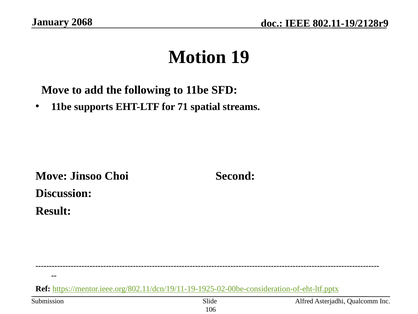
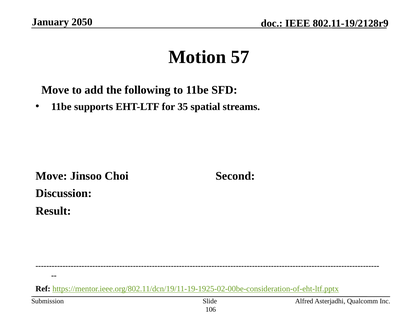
2068: 2068 -> 2050 (82, 22)
19: 19 -> 57 (240, 57)
71: 71 -> 35 (183, 107)
